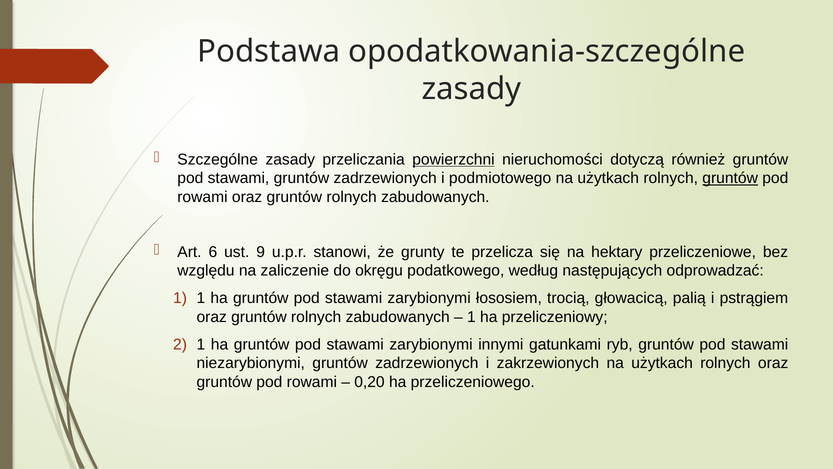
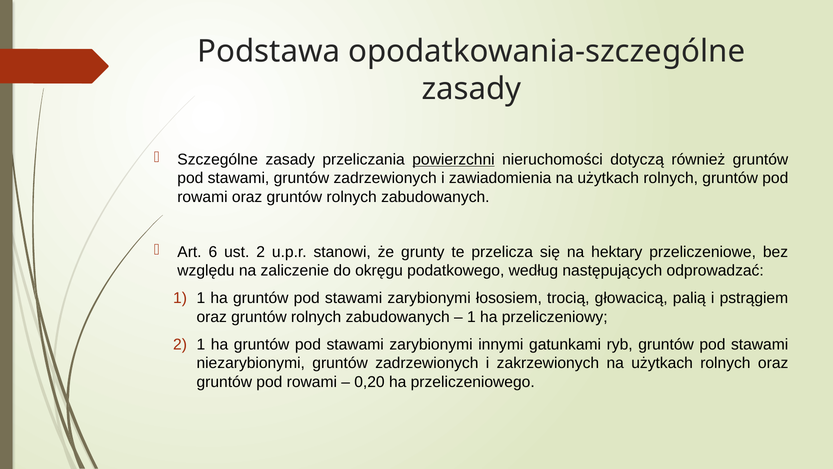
podmiotowego: podmiotowego -> zawiadomienia (500, 178)
gruntów underline: present -> none (730, 178)
ust 9: 9 -> 2 (261, 252)
